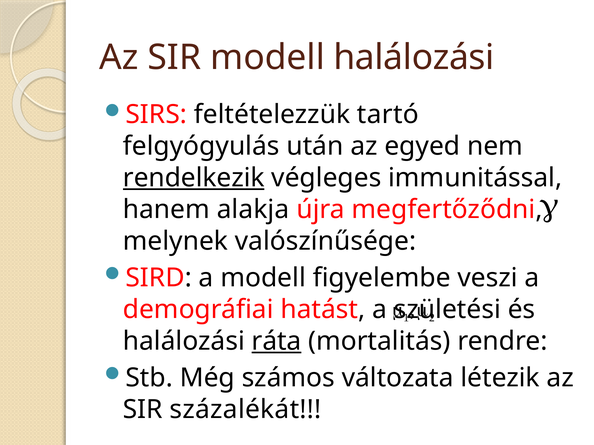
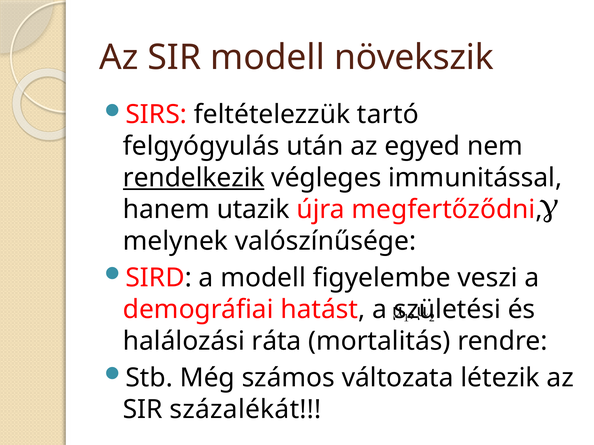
modell halálozási: halálozási -> növekszik (414, 57)
alakja: alakja -> utazik (253, 210)
ráta underline: present -> none (277, 341)
